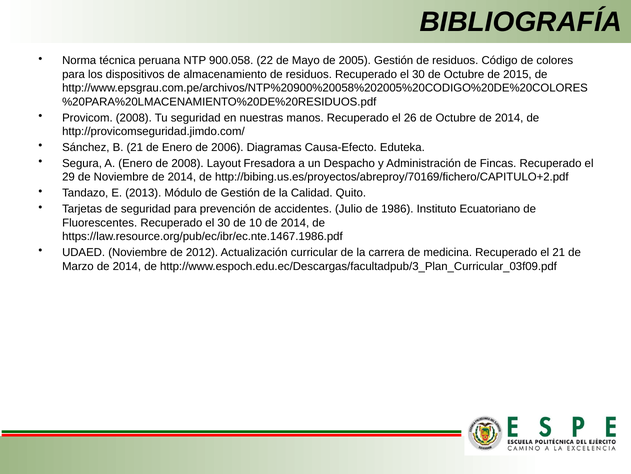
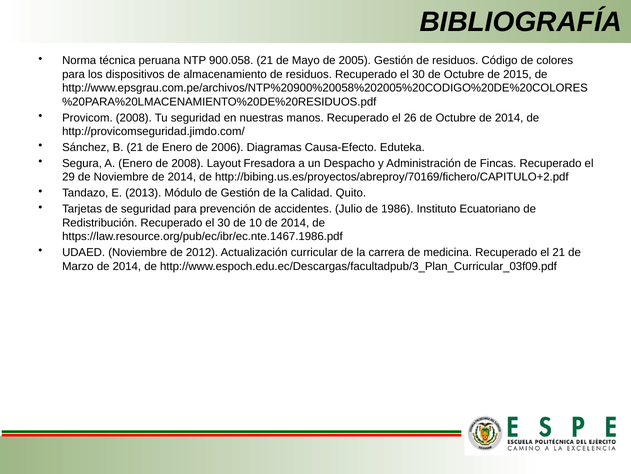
900.058 22: 22 -> 21 (265, 61)
Fluorescentes: Fluorescentes -> Redistribución (100, 223)
